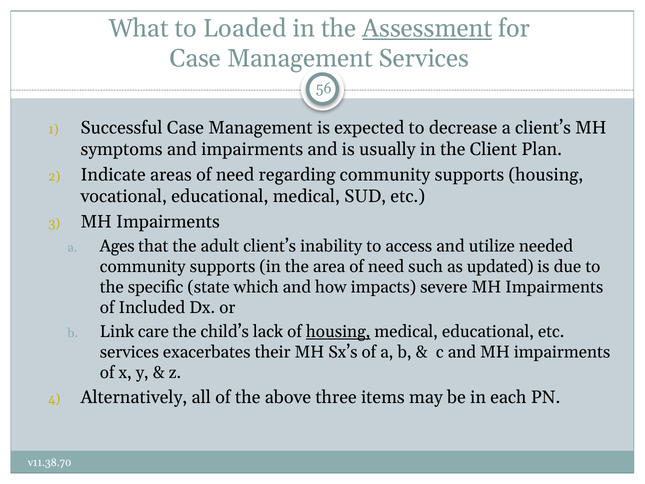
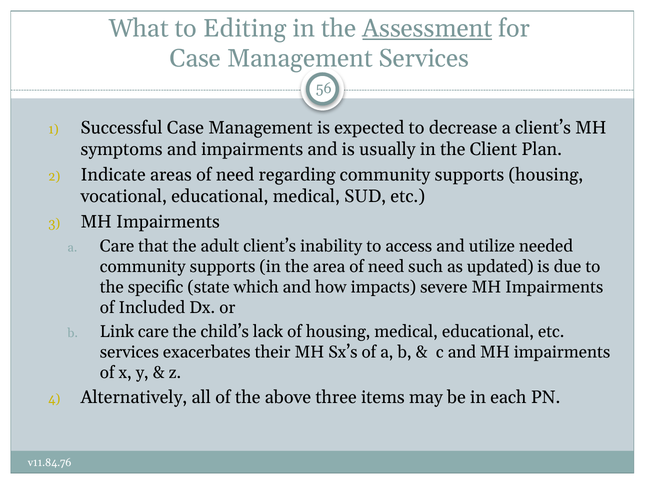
Loaded: Loaded -> Editing (245, 28)
a Ages: Ages -> Care (117, 246)
housing underline: present -> none (338, 331)
v11.38.70: v11.38.70 -> v11.84.76 (50, 463)
